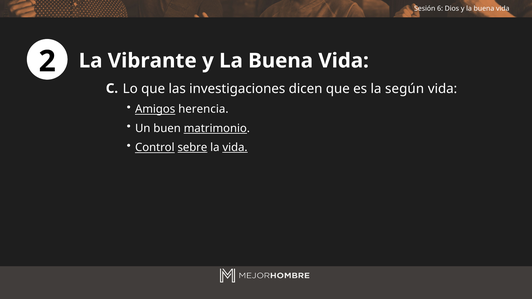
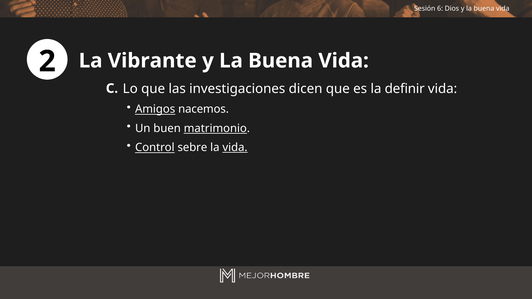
según: según -> definir (405, 89)
herencia: herencia -> nacemos (203, 109)
sebre underline: present -> none (192, 148)
